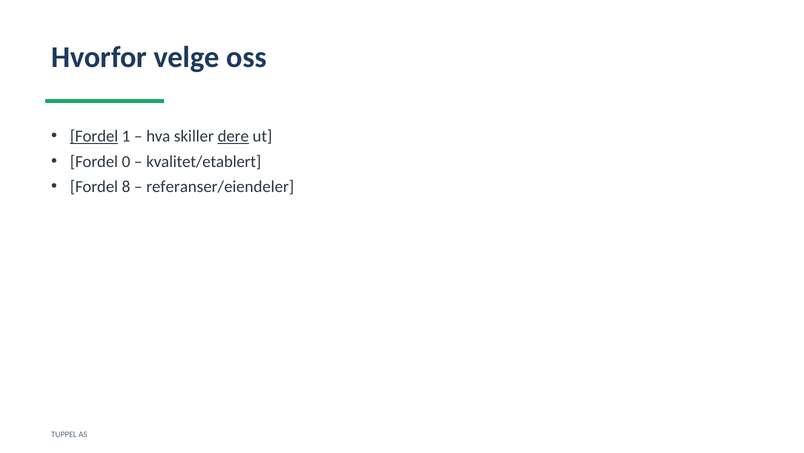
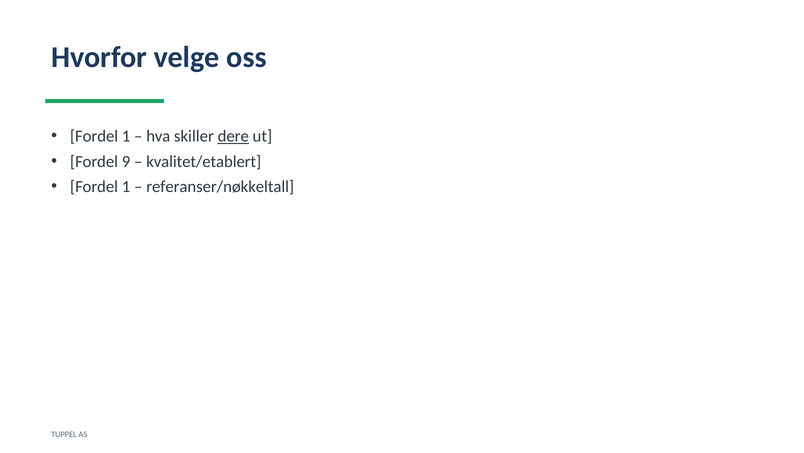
Fordel underline: present -> none (94, 136)
0: 0 -> 9 (126, 161)
8: 8 -> 1 (126, 186)
referanser/eiendeler: referanser/eiendeler -> referanser/nøkkeltall (220, 186)
